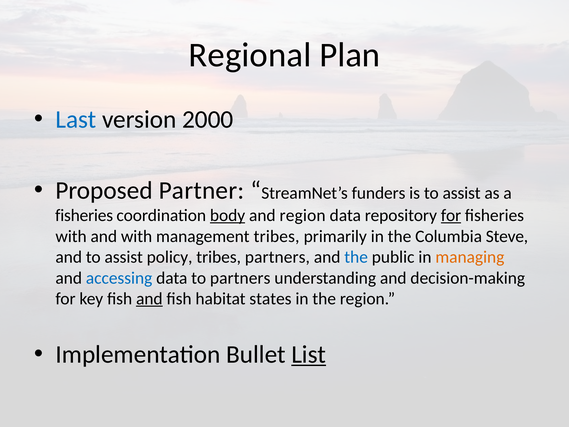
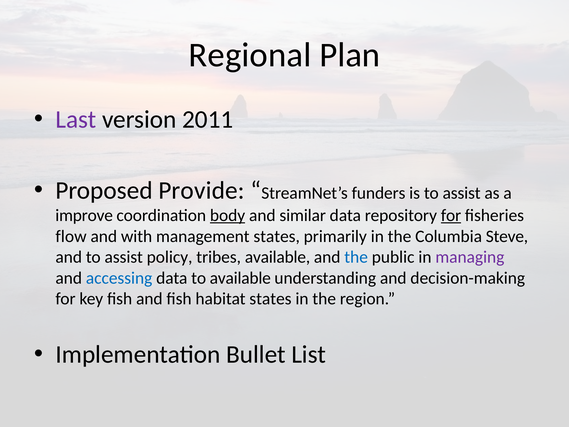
Last colour: blue -> purple (76, 119)
2000: 2000 -> 2011 (208, 119)
Partner: Partner -> Provide (202, 190)
fisheries: fisheries -> improve (84, 215)
and region: region -> similar (303, 215)
with: with -> flow (71, 236)
management tribes: tribes -> states (277, 236)
tribes partners: partners -> available (278, 257)
managing colour: orange -> purple (470, 257)
to partners: partners -> available (240, 278)
and underline: present -> none (149, 299)
List underline: present -> none (309, 354)
